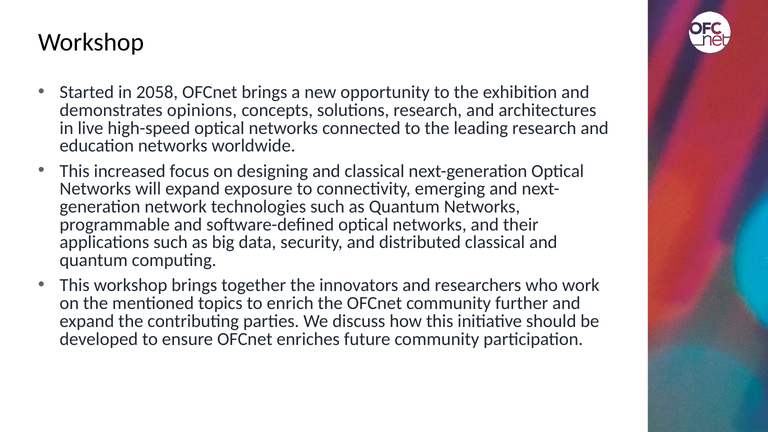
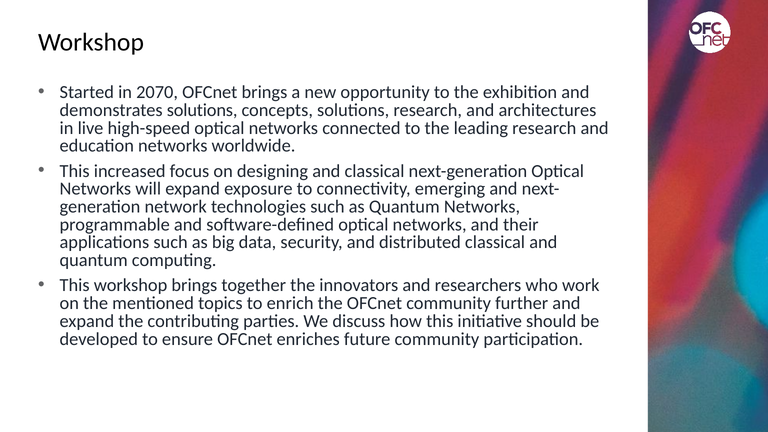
2058: 2058 -> 2070 (157, 92)
demonstrates opinions: opinions -> solutions (202, 110)
